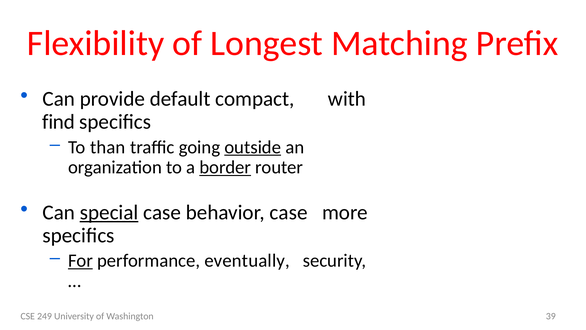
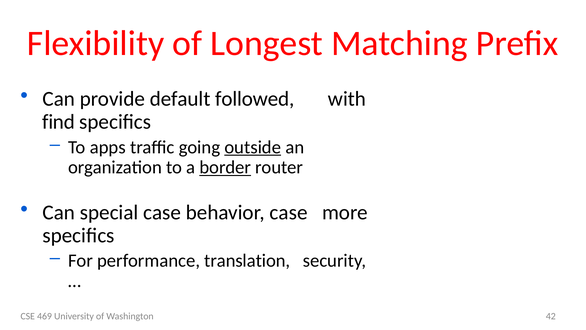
compact: compact -> followed (255, 99)
than: than -> apps (108, 147)
special underline: present -> none (109, 212)
For underline: present -> none (81, 260)
eventually: eventually -> translation (247, 260)
249: 249 -> 469 (45, 316)
39: 39 -> 42 (551, 316)
